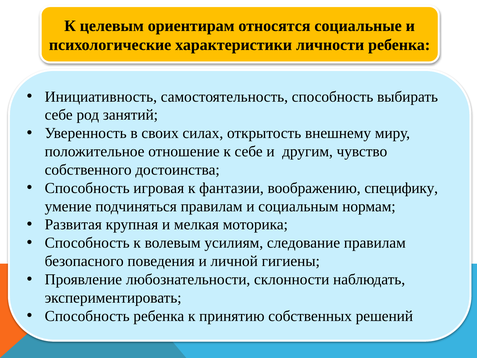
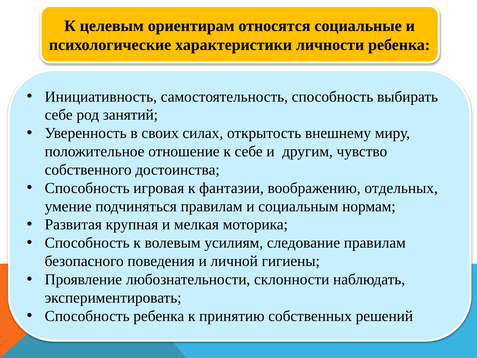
специфику: специфику -> отдельных (401, 188)
